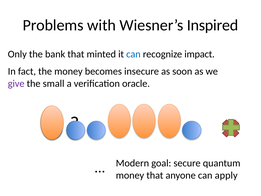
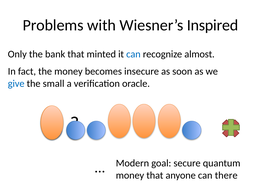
impact: impact -> almost (200, 54)
give colour: purple -> blue (16, 84)
apply: apply -> there (226, 175)
